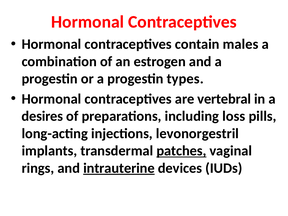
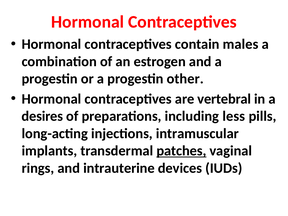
types: types -> other (185, 79)
loss: loss -> less (234, 116)
levonorgestril: levonorgestril -> intramuscular (197, 134)
intrauterine underline: present -> none (119, 168)
